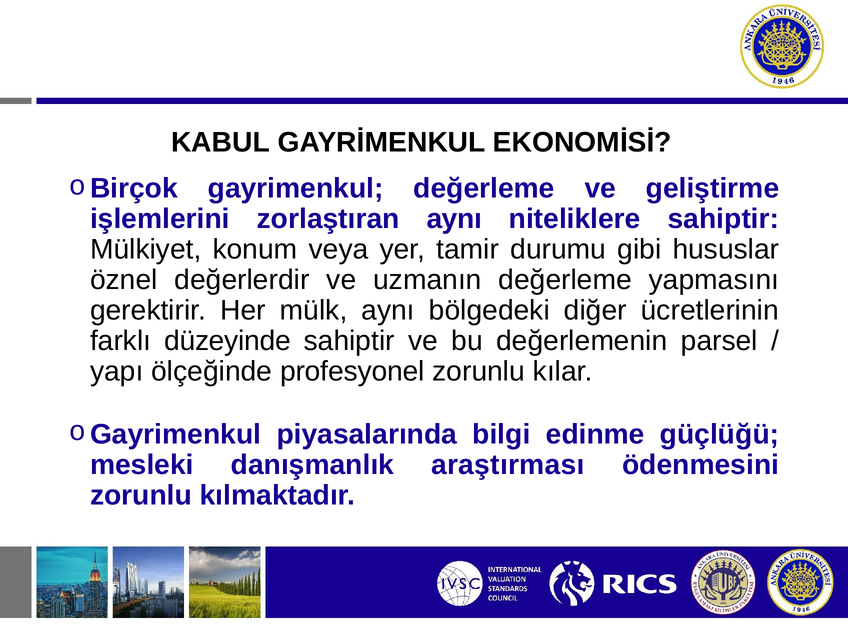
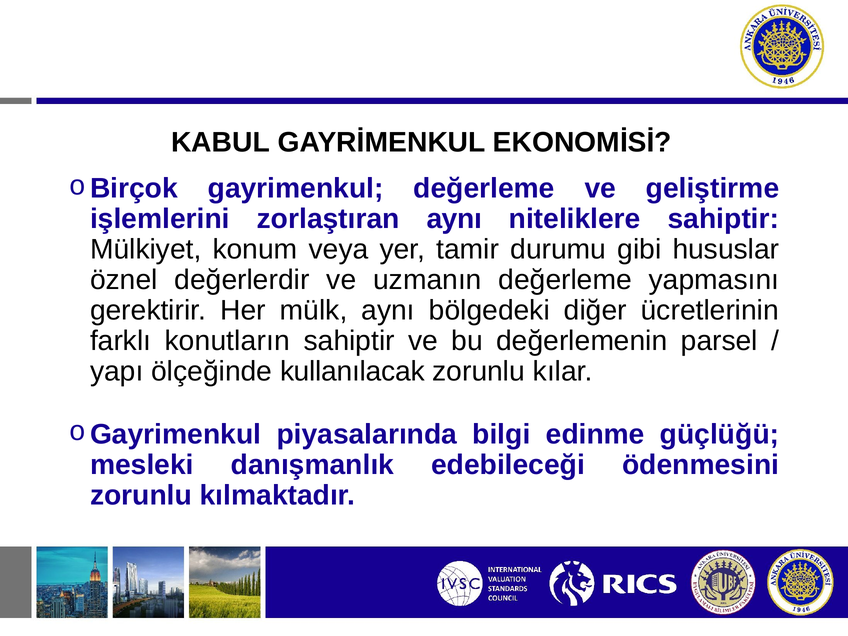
düzeyinde: düzeyinde -> konutların (227, 341)
profesyonel: profesyonel -> kullanılacak (352, 372)
araştırması: araştırması -> edebileceği (508, 465)
